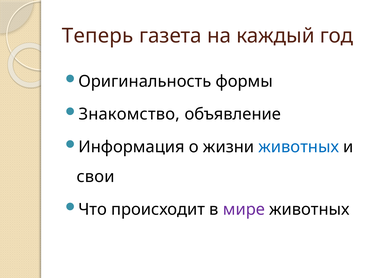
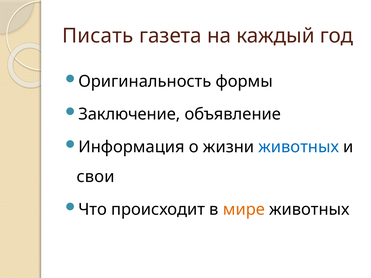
Теперь: Теперь -> Писать (98, 36)
Знакомство: Знакомство -> Заключение (129, 114)
мире colour: purple -> orange (244, 210)
